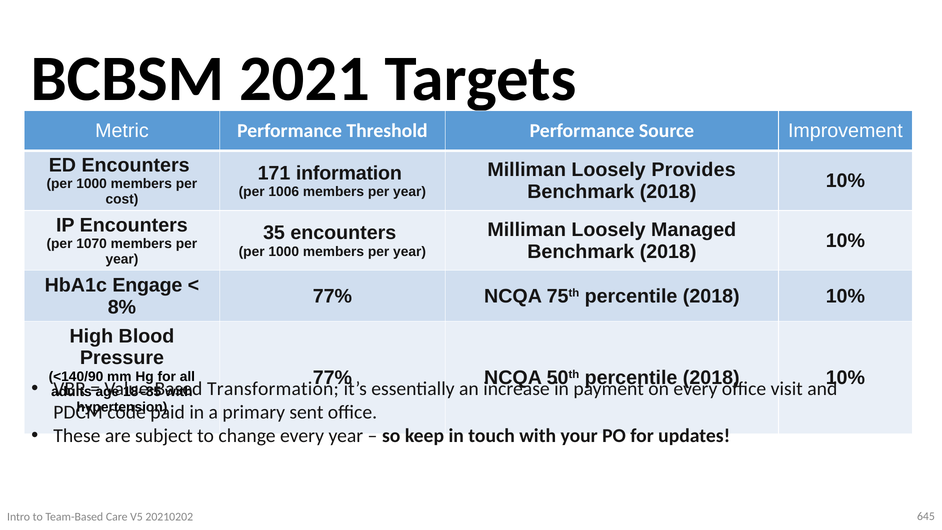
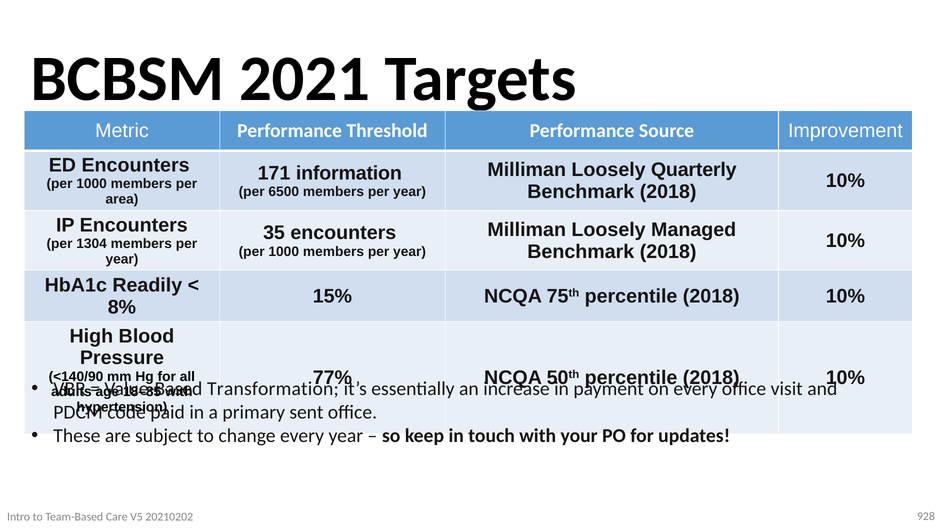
Provides: Provides -> Quarterly (694, 170)
1006: 1006 -> 6500 (284, 192)
cost: cost -> area (122, 199)
1070: 1070 -> 1304 (92, 244)
Engage: Engage -> Readily (147, 285)
77%: 77% -> 15% (332, 296)
645: 645 -> 928 (926, 516)
